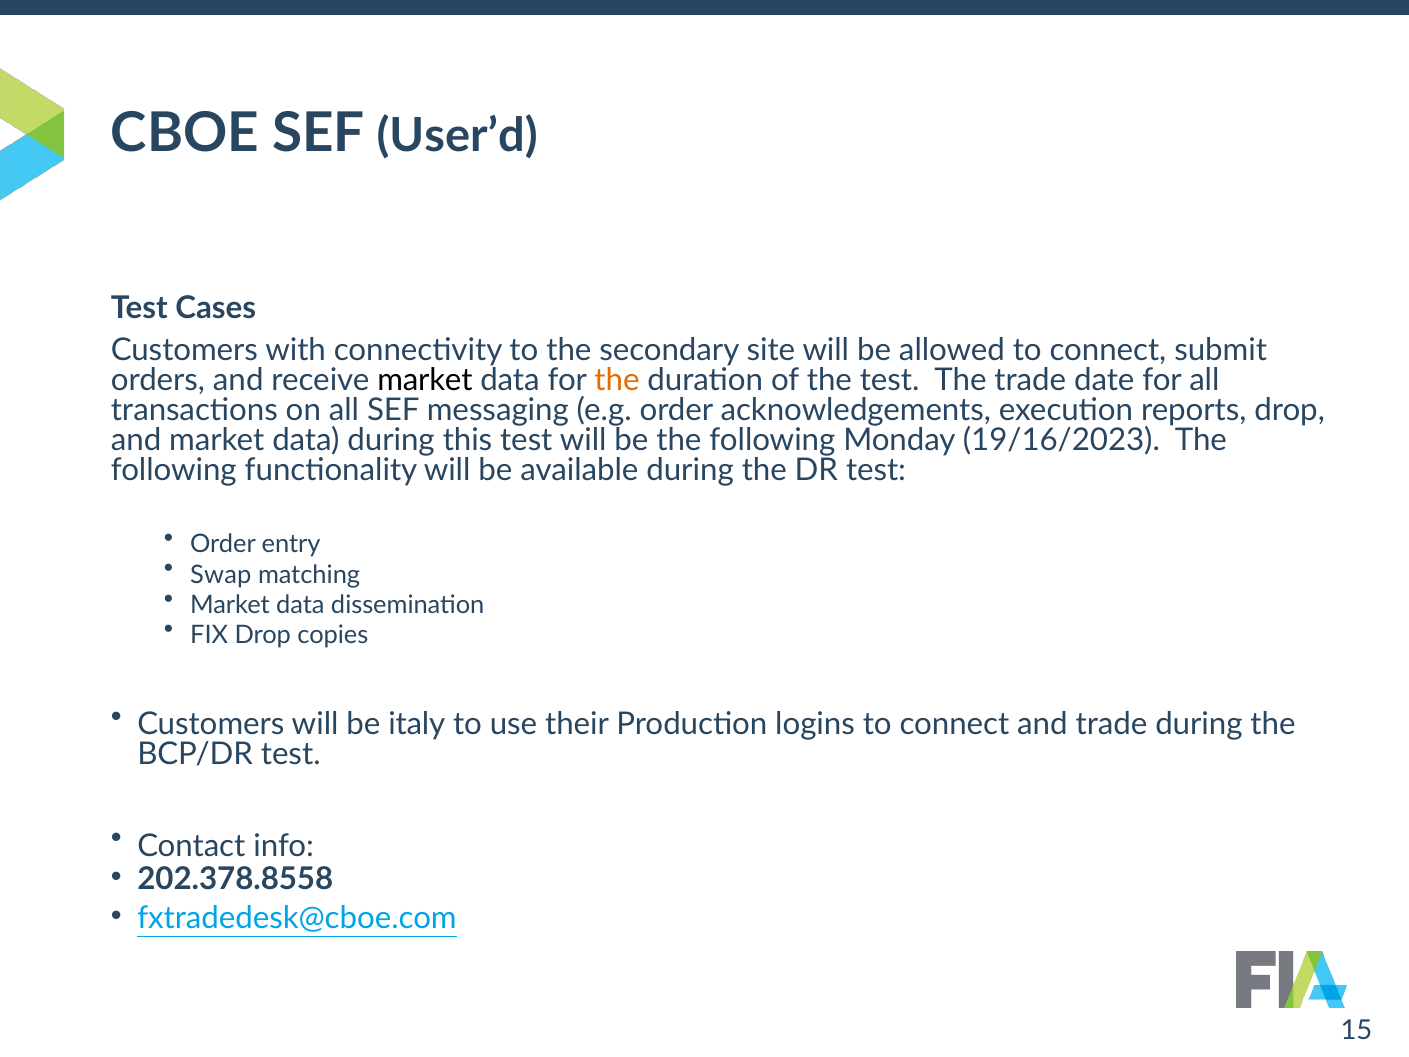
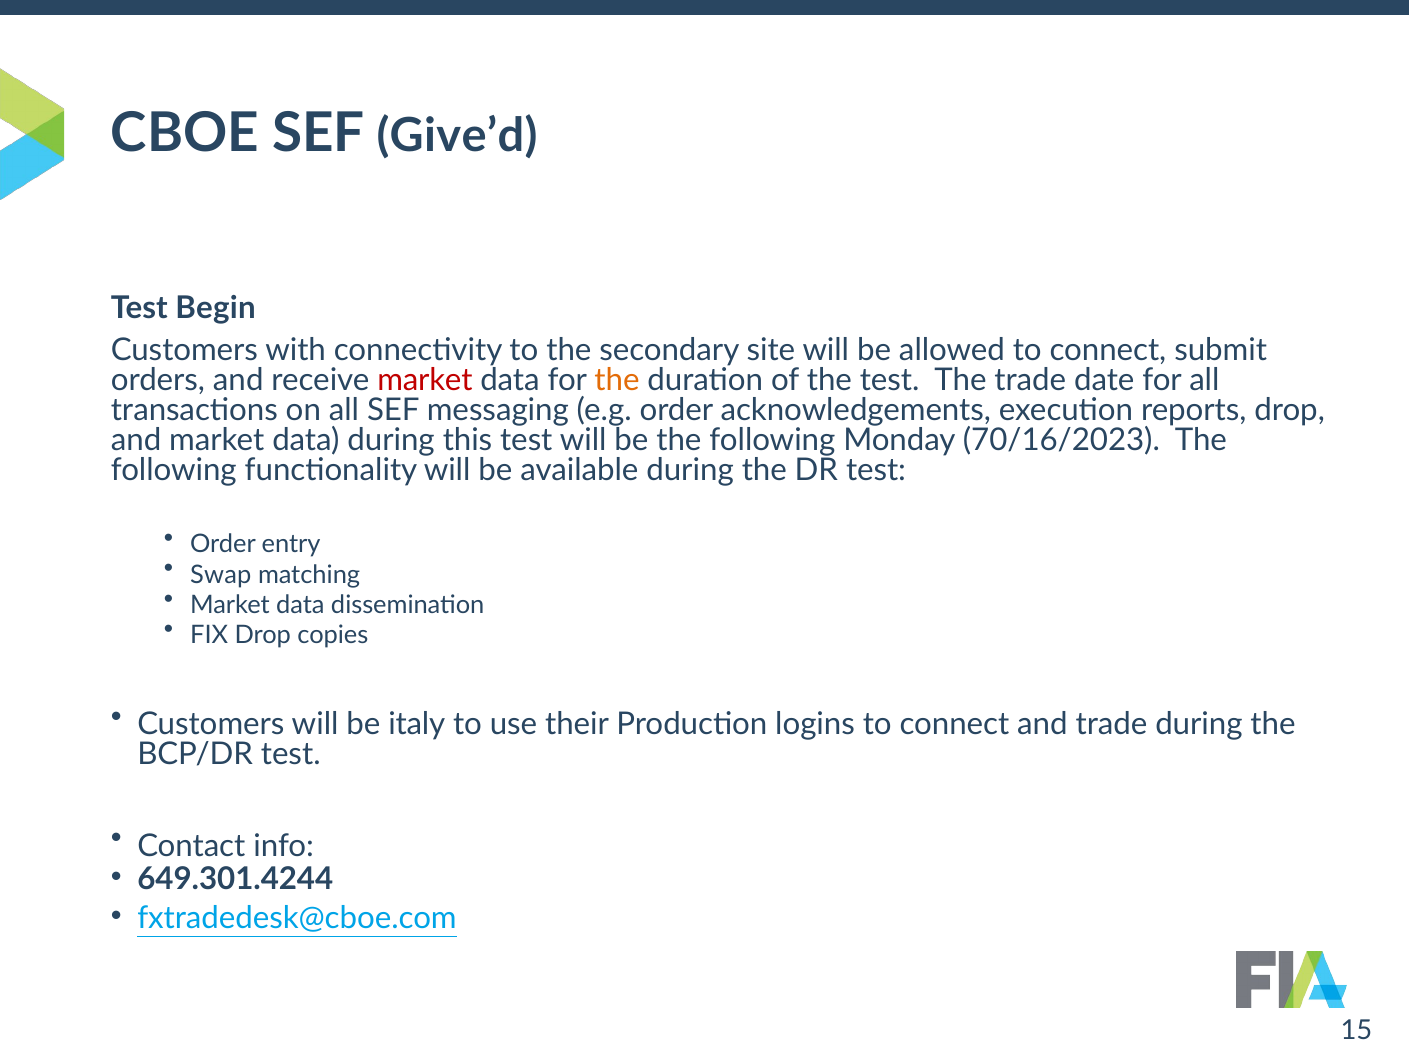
User’d: User’d -> Give’d (457, 136)
Cases: Cases -> Begin (216, 308)
market colour: black -> red (425, 380)
19/16/2023: 19/16/2023 -> 70/16/2023 (1061, 440)
202.378.8558: 202.378.8558 -> 649.301.4244 (235, 879)
